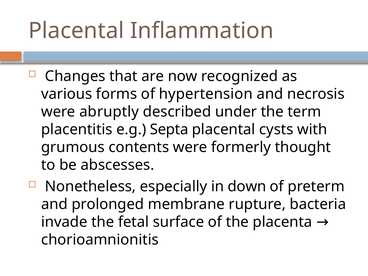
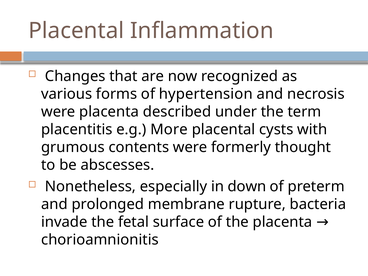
were abruptly: abruptly -> placenta (109, 112)
Septa: Septa -> More (169, 130)
